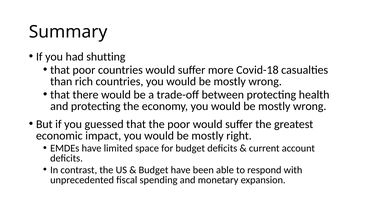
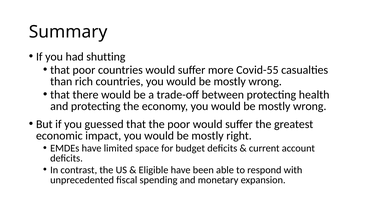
Covid-18: Covid-18 -> Covid-55 (257, 70)
Budget: Budget -> Eligible (154, 170)
